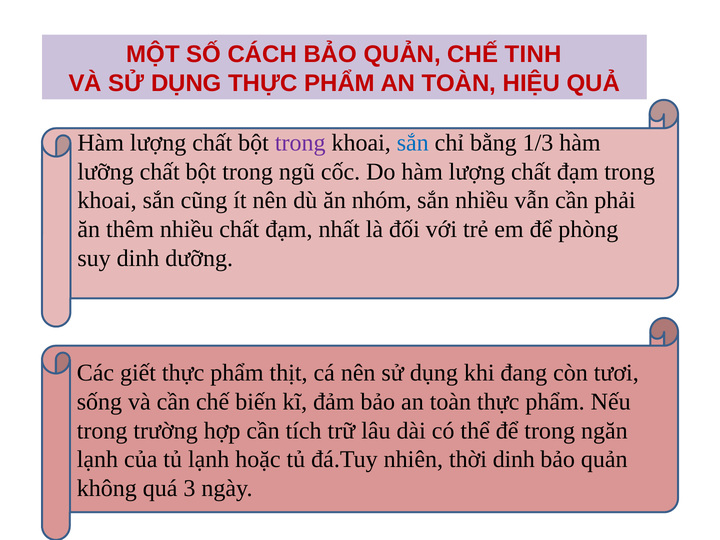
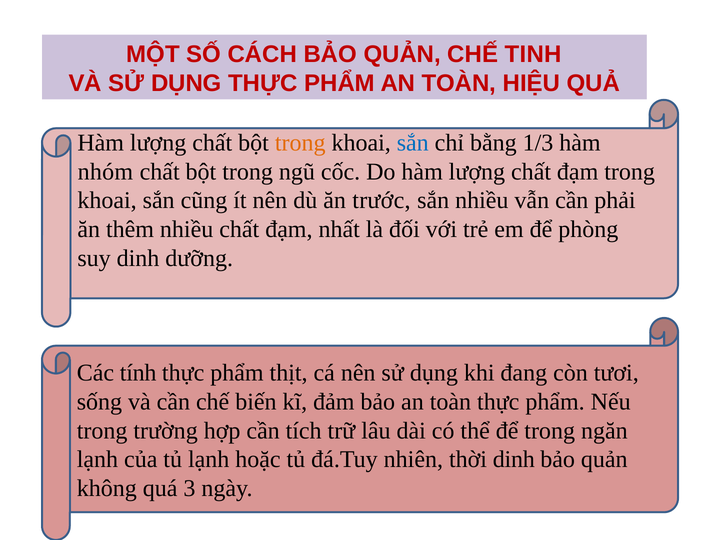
trong colour: purple -> orange (300, 143)
lưỡng: lưỡng -> nhóm (105, 172)
nhóm: nhóm -> trước (381, 201)
giết: giết -> tính (138, 373)
